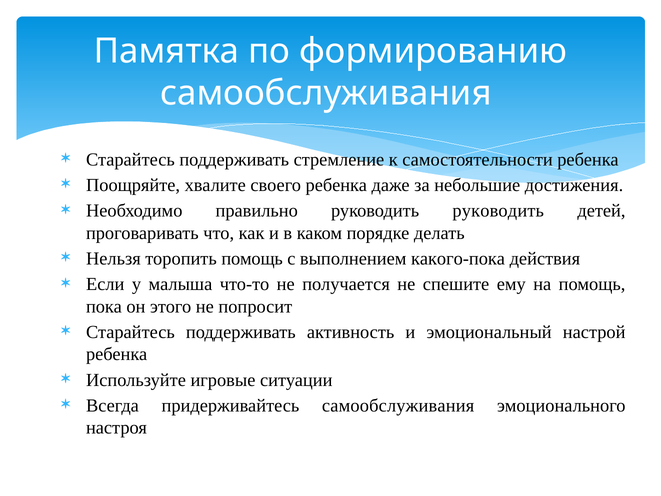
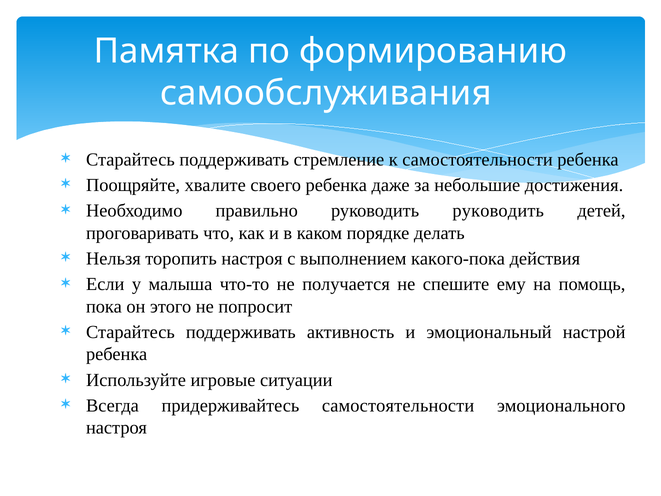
торопить помощь: помощь -> настроя (252, 259)
придерживайтесь самообслуживания: самообслуживания -> самостоятельности (398, 406)
